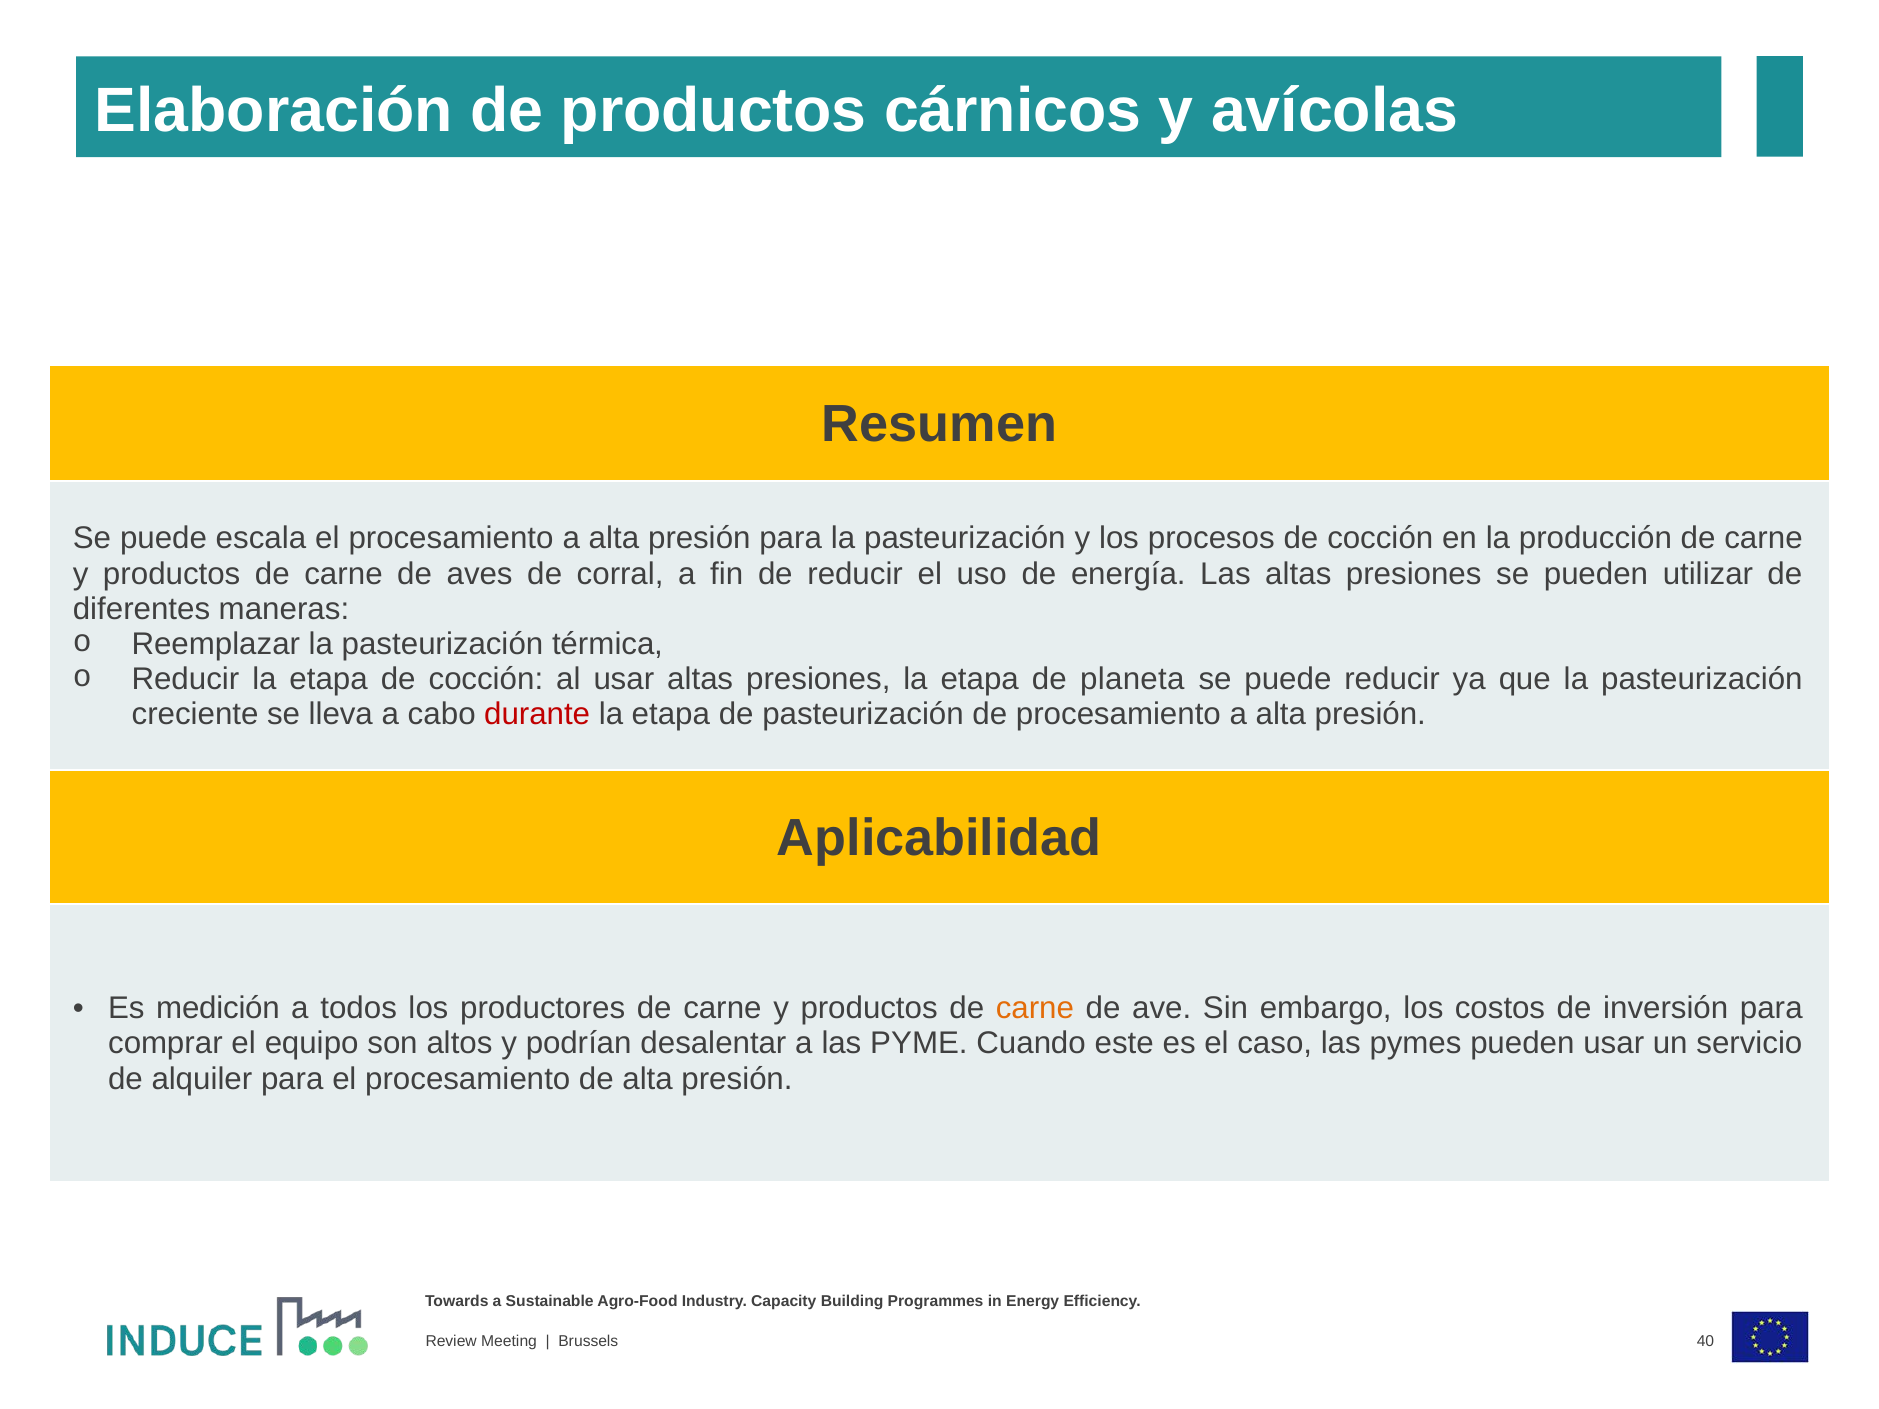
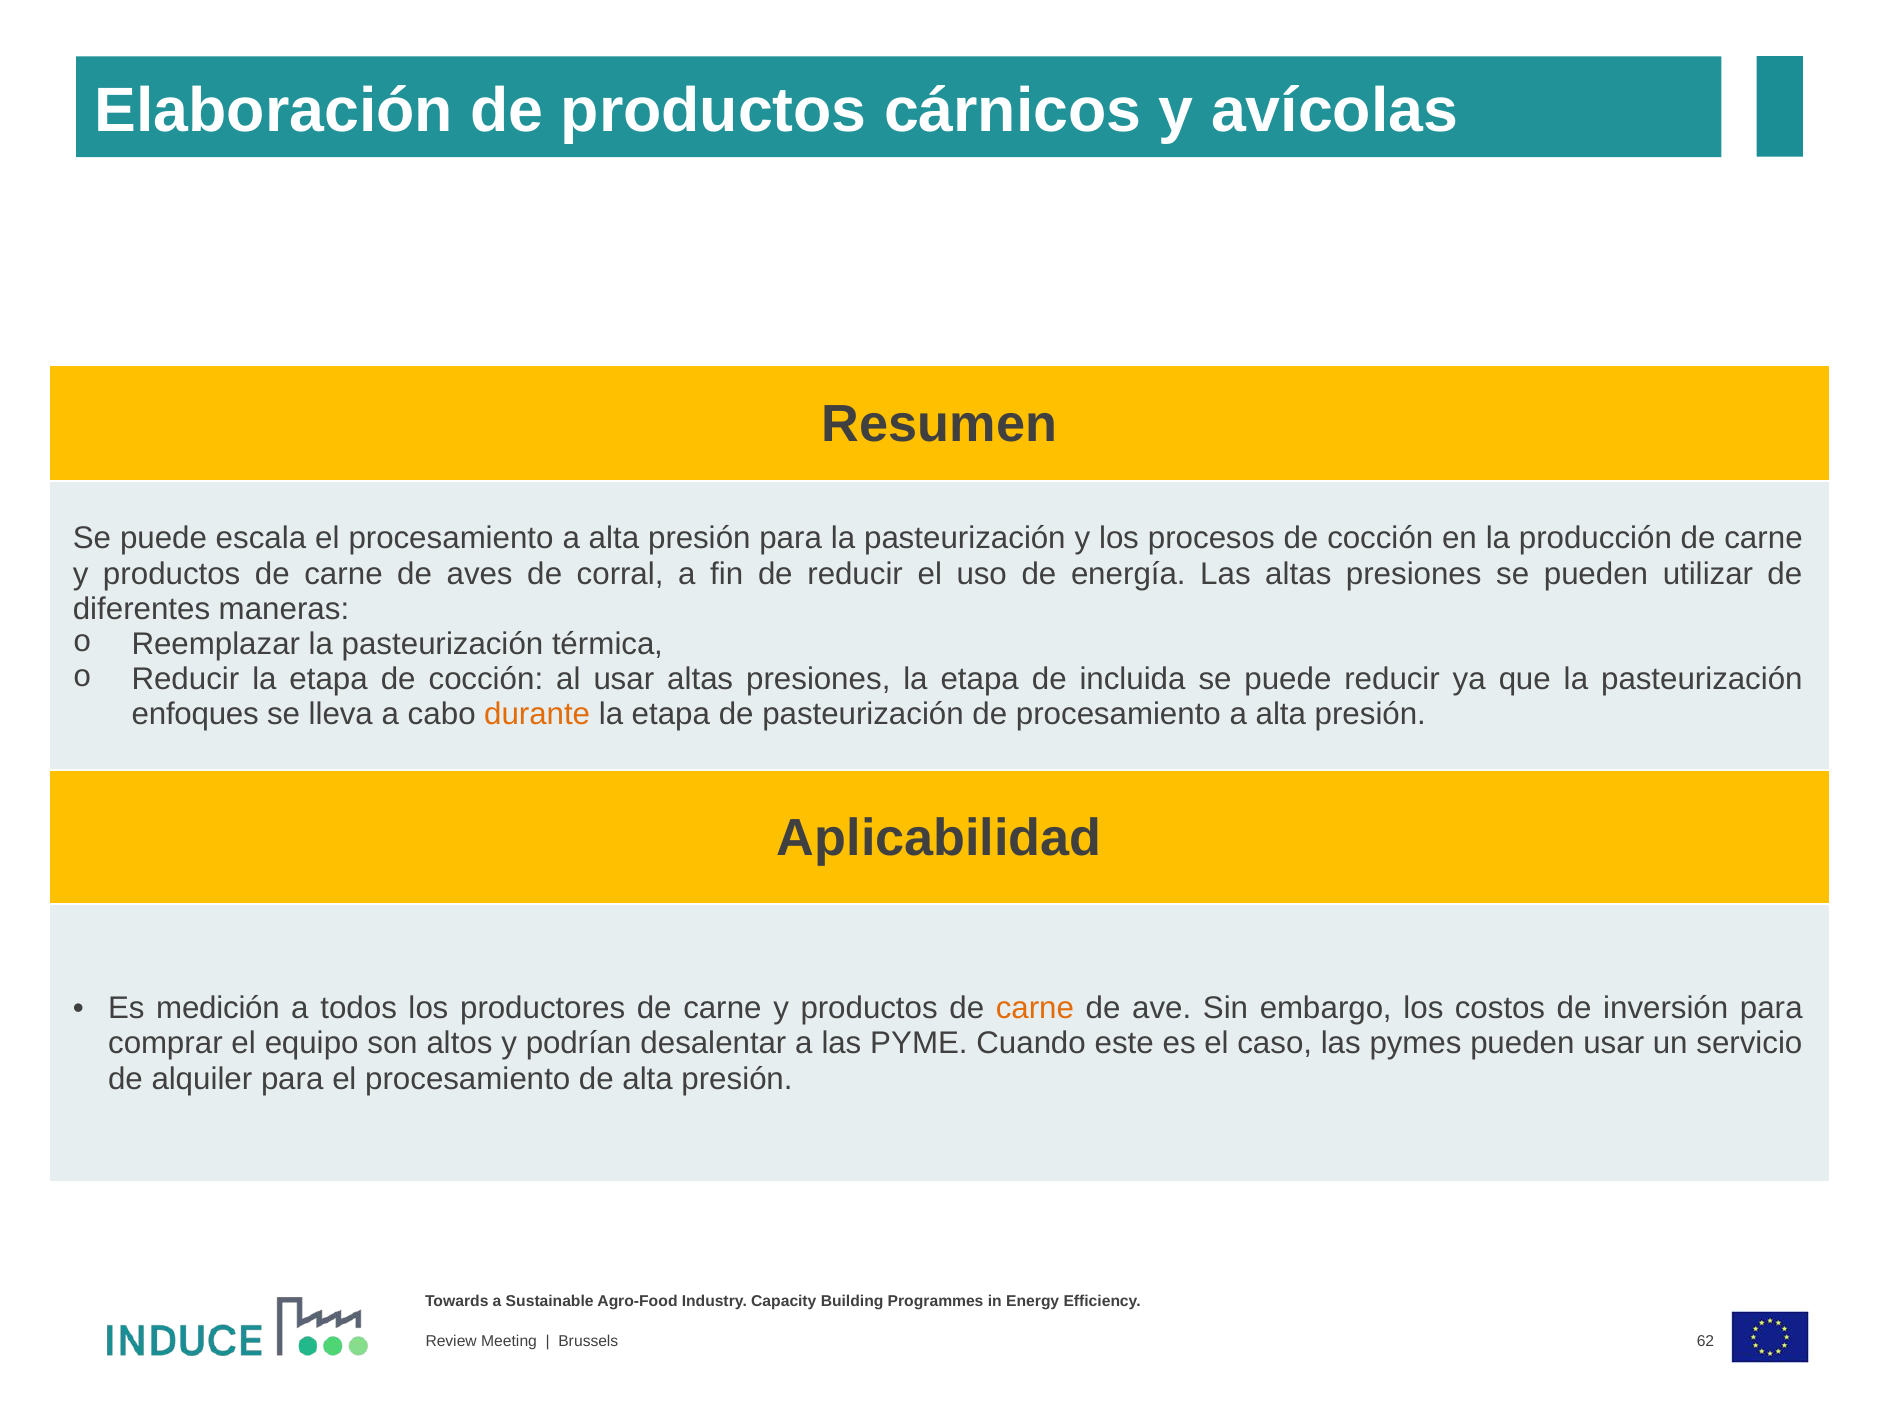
planeta: planeta -> incluida (1132, 679)
creciente: creciente -> enfoques (195, 714)
durante colour: red -> orange (537, 714)
40: 40 -> 62 (1705, 1341)
